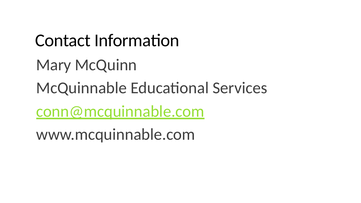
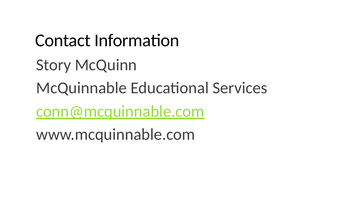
Mary: Mary -> Story (54, 65)
